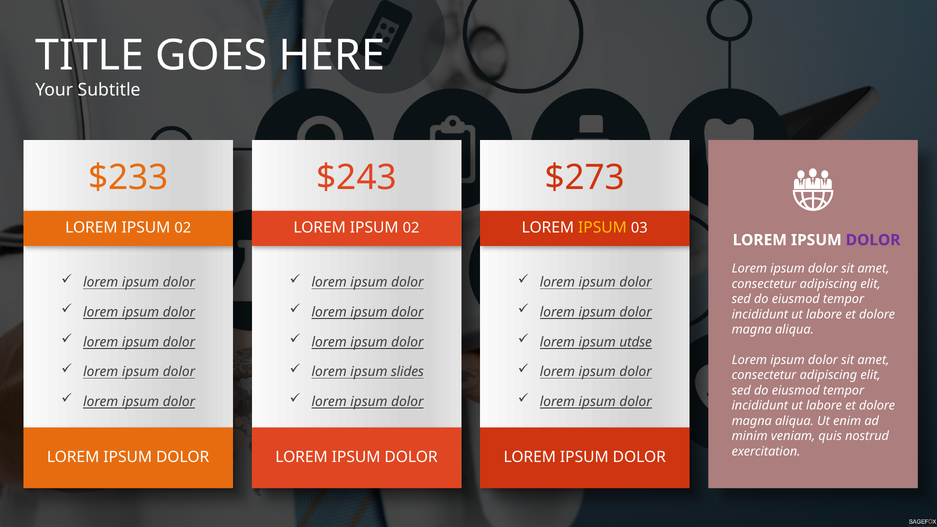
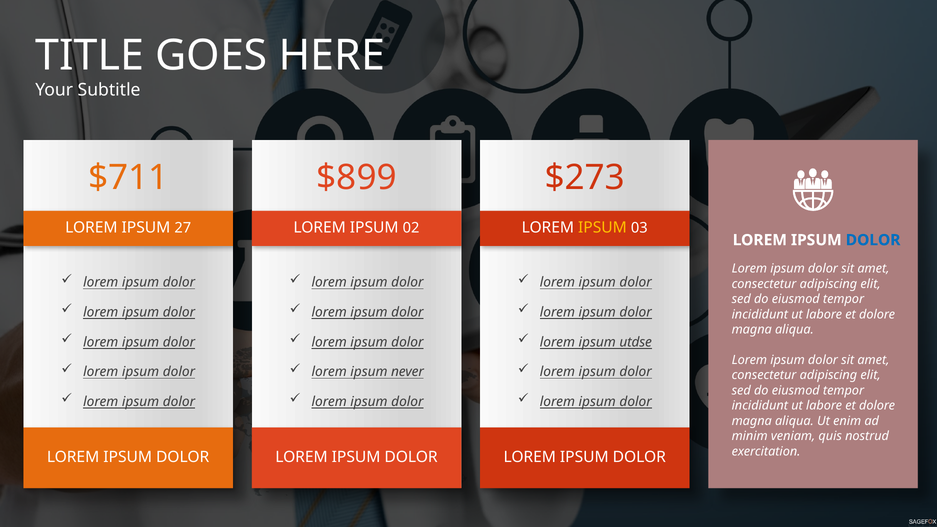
$233: $233 -> $711 (128, 178)
$243: $243 -> $899 (357, 178)
02: 02 -> 27 (183, 228)
DOLOR colour: purple -> blue (873, 240)
slides: slides -> never (407, 372)
